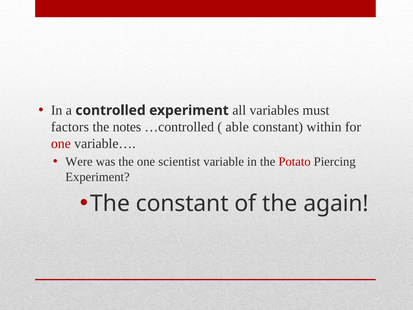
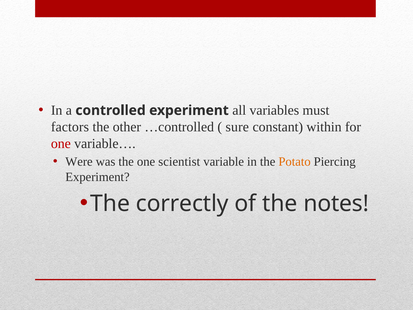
notes: notes -> other (127, 127)
able: able -> sure (237, 127)
Potato colour: red -> orange (295, 162)
The constant: constant -> correctly (182, 203)
again: again -> notes (336, 203)
